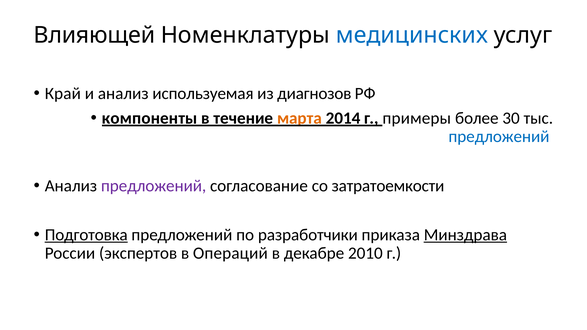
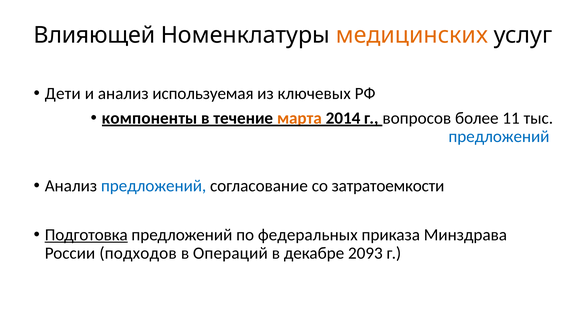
медицинских colour: blue -> orange (412, 35)
Край: Край -> Дети (63, 94)
диагнозов: диагнозов -> ключевых (314, 94)
примеры: примеры -> вопросов (417, 118)
30: 30 -> 11 (511, 118)
предложений colour: purple -> blue (154, 186)
разработчики: разработчики -> федеральных (308, 235)
Минздрава underline: present -> none (465, 235)
экспертов: экспертов -> подходов (138, 253)
2010: 2010 -> 2093 (365, 253)
